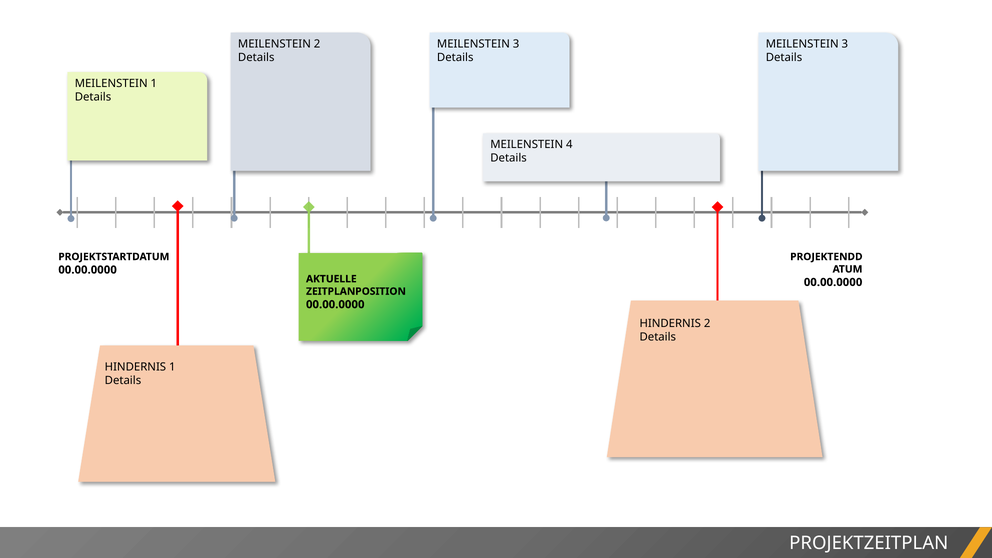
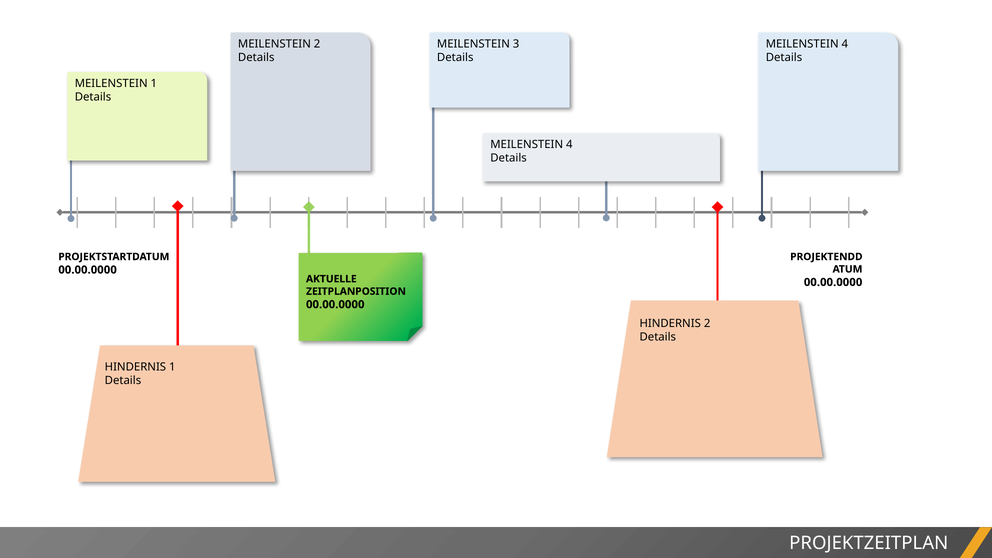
3: 3 -> 4 (845, 44)
